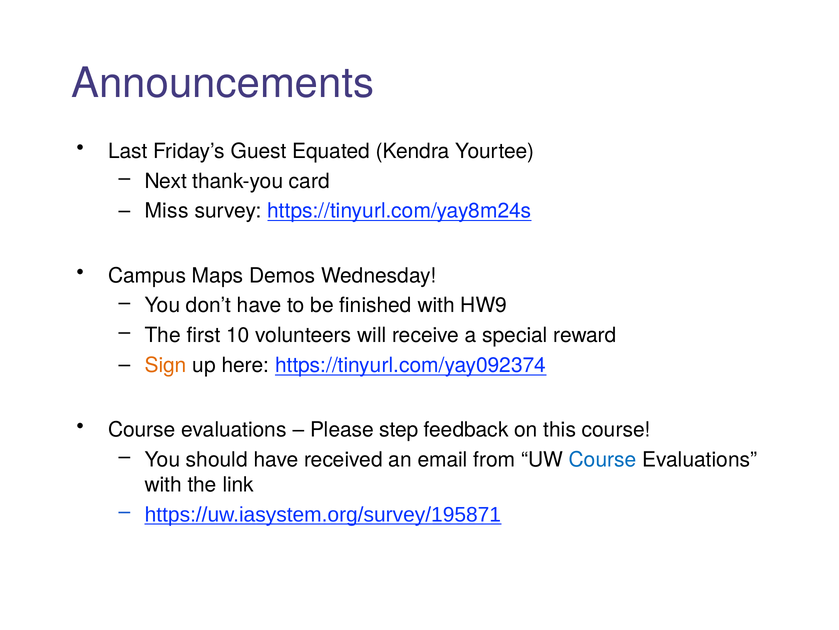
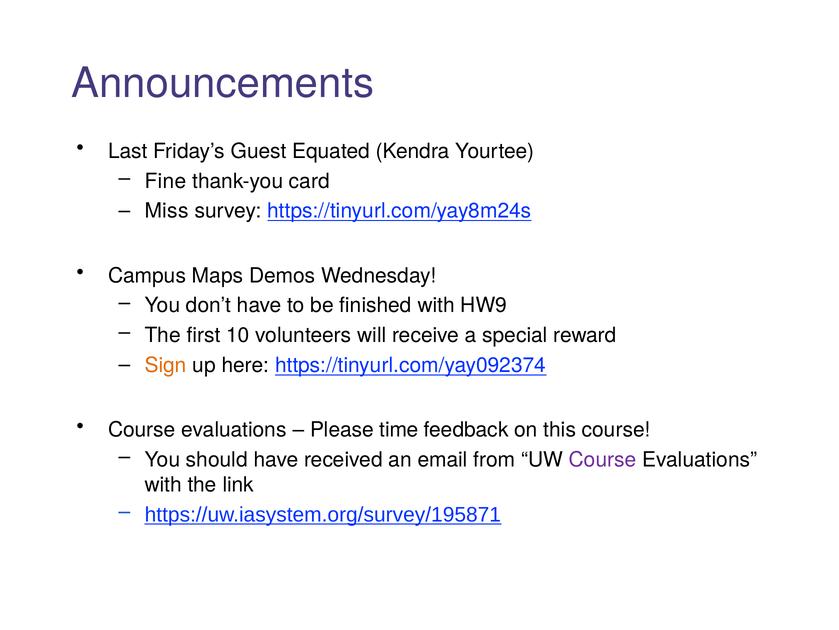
Next: Next -> Fine (166, 181)
step: step -> time (399, 429)
Course colour: blue -> purple (603, 459)
